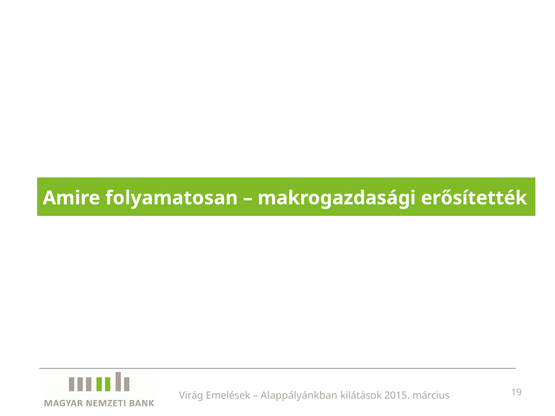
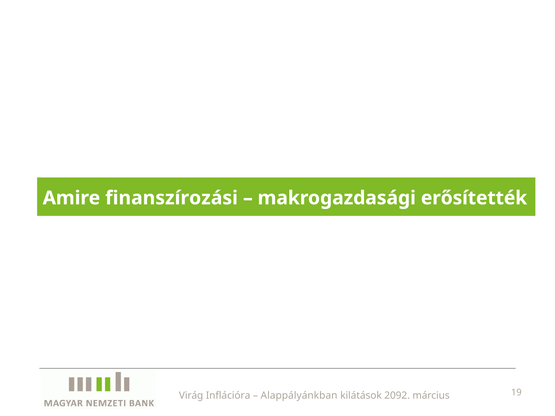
folyamatosan: folyamatosan -> finanszírozási (172, 198)
Emelések: Emelések -> Inflációra (228, 396)
2015: 2015 -> 2092 (397, 396)
